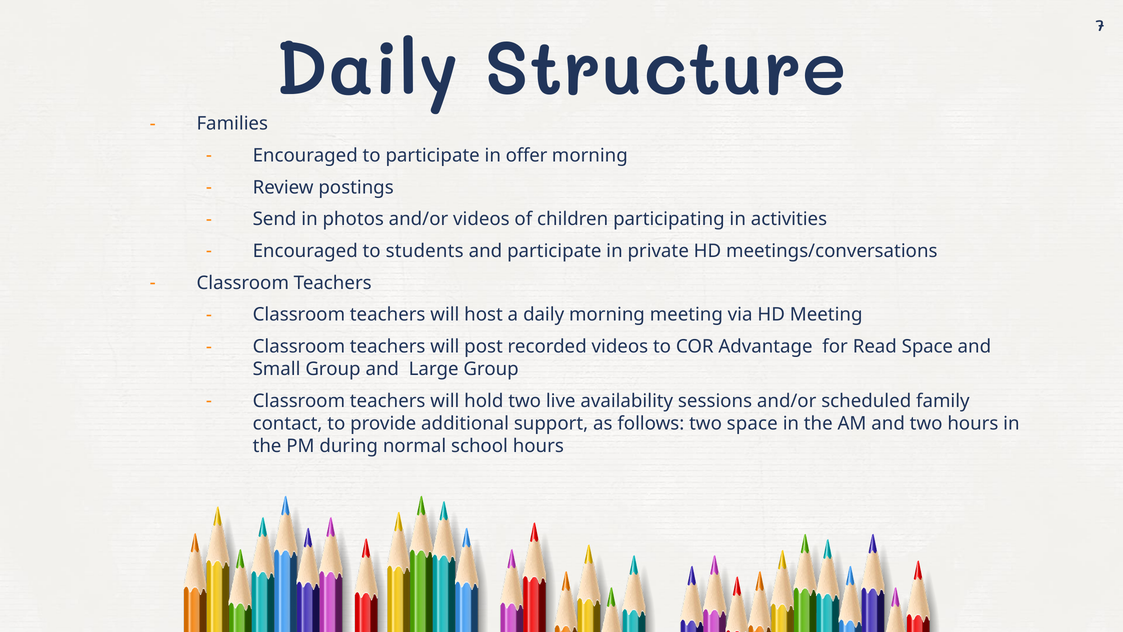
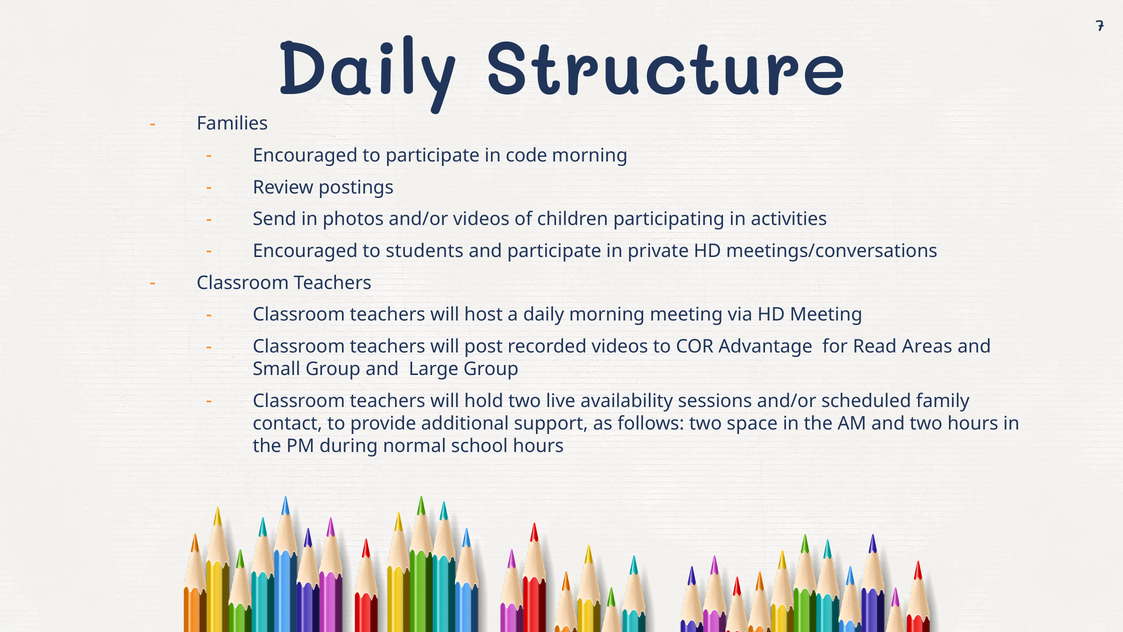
offer: offer -> code (527, 155)
Read Space: Space -> Areas (927, 346)
